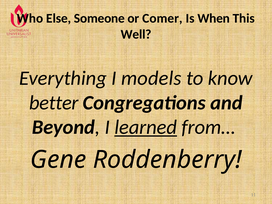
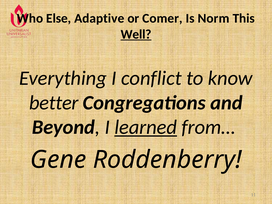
Someone: Someone -> Adaptive (99, 18)
When: When -> Norm (214, 18)
Well underline: none -> present (136, 34)
models: models -> conflict (151, 78)
